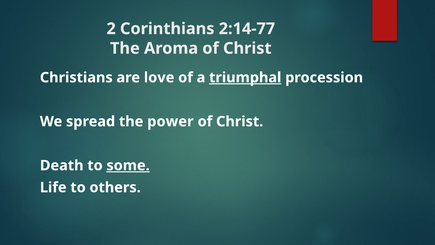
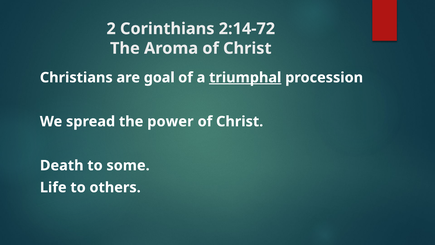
2:14-77: 2:14-77 -> 2:14-72 (247, 29)
love: love -> goal (159, 77)
some underline: present -> none (128, 165)
